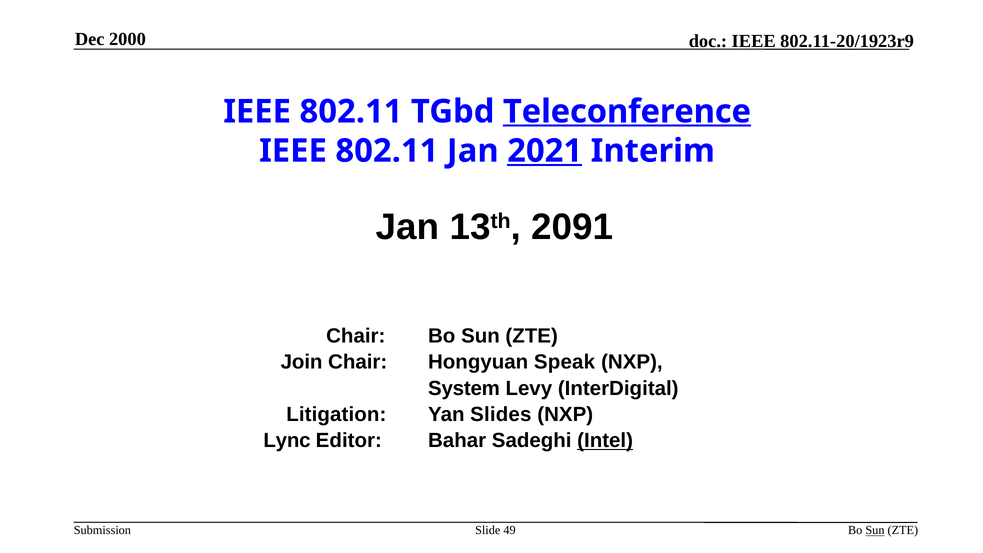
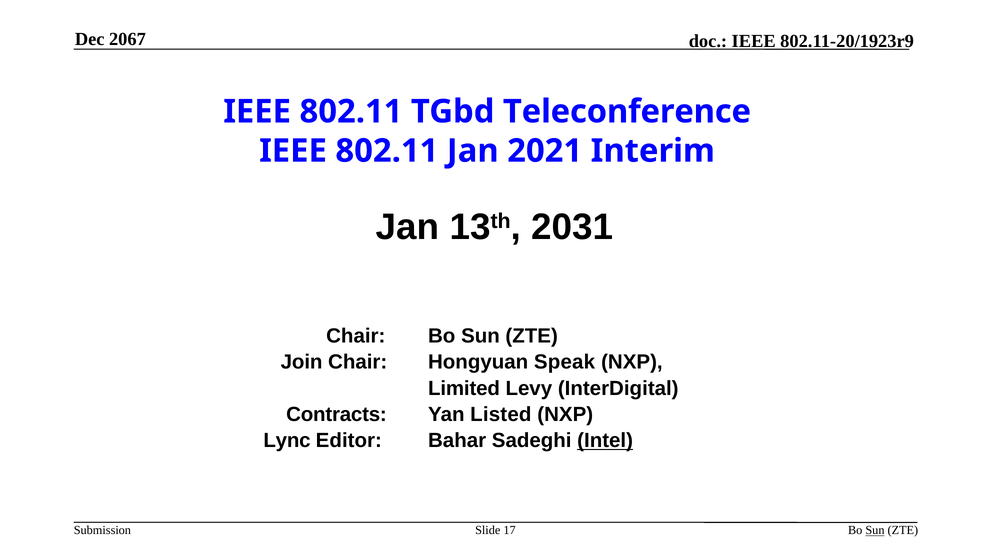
2000: 2000 -> 2067 (127, 39)
Teleconference underline: present -> none (627, 112)
2021 underline: present -> none (545, 151)
2091: 2091 -> 2031 (572, 227)
System: System -> Limited (464, 388)
Litigation: Litigation -> Contracts (337, 414)
Slides: Slides -> Listed (501, 414)
49: 49 -> 17 (510, 530)
